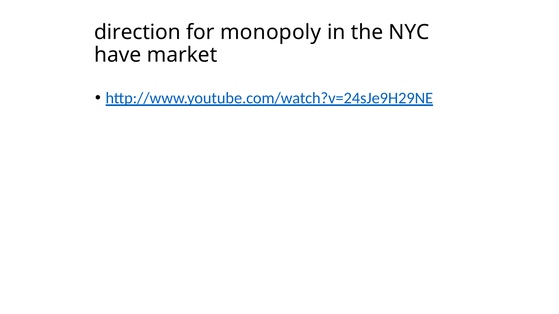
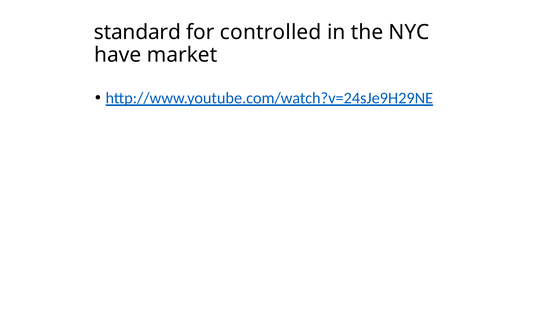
direction: direction -> standard (137, 32)
monopoly: monopoly -> controlled (271, 32)
